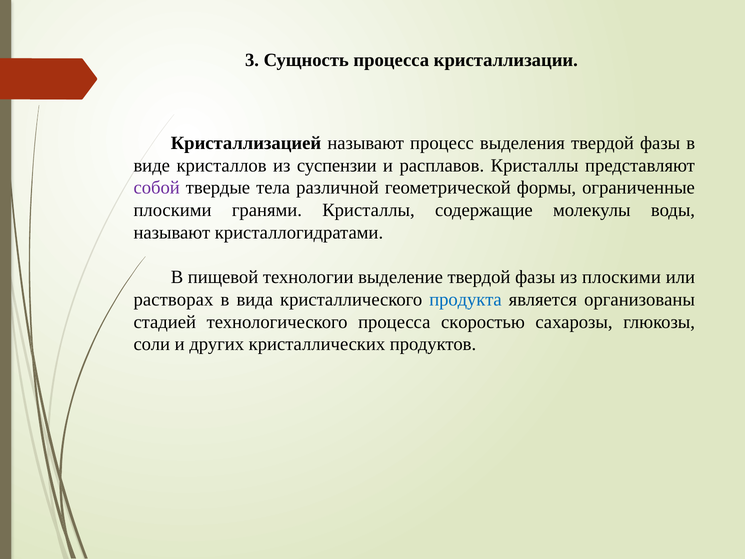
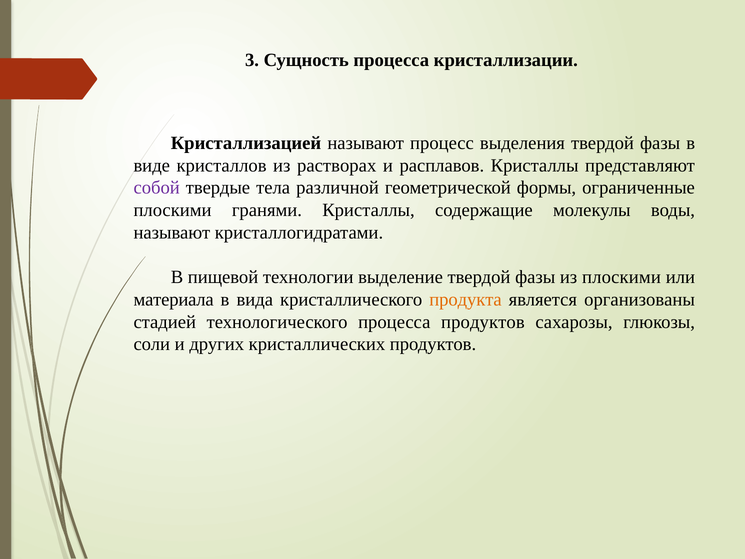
суспензии: суспензии -> растворах (337, 165)
растворах: растворах -> материала (174, 299)
продукта colour: blue -> orange (465, 299)
процесса скоростью: скоростью -> продуктов (483, 322)
